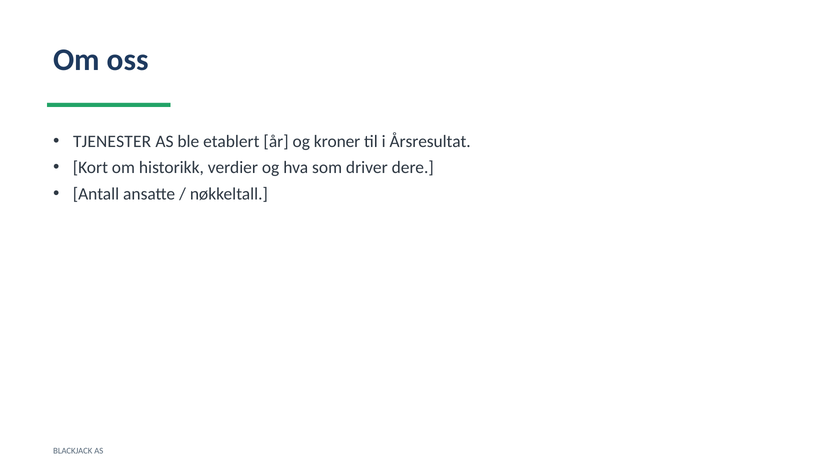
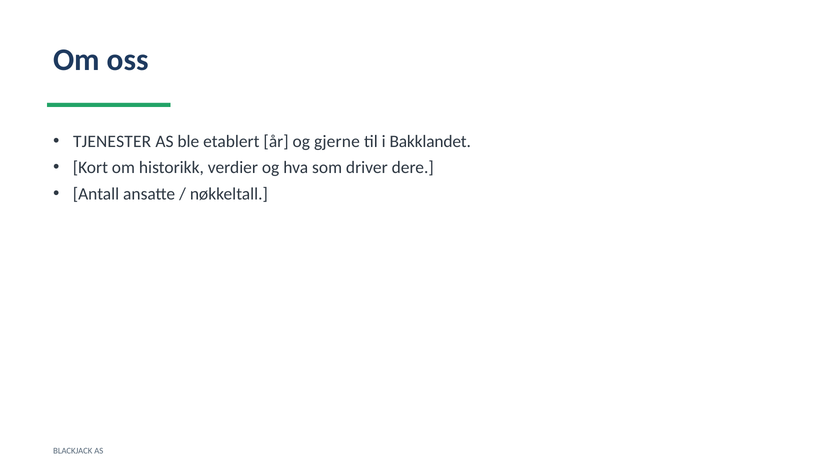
kroner: kroner -> gjerne (337, 142)
Årsresultat: Årsresultat -> Bakklandet (430, 142)
